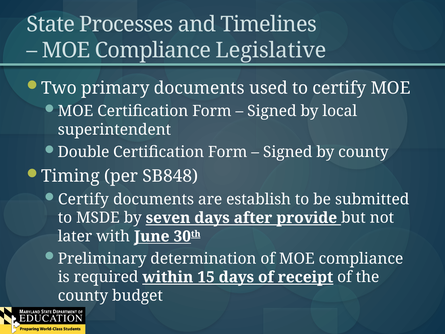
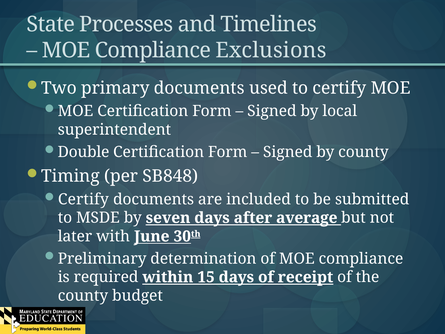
Legislative: Legislative -> Exclusions (271, 50)
establish: establish -> included (259, 199)
provide: provide -> average (307, 218)
